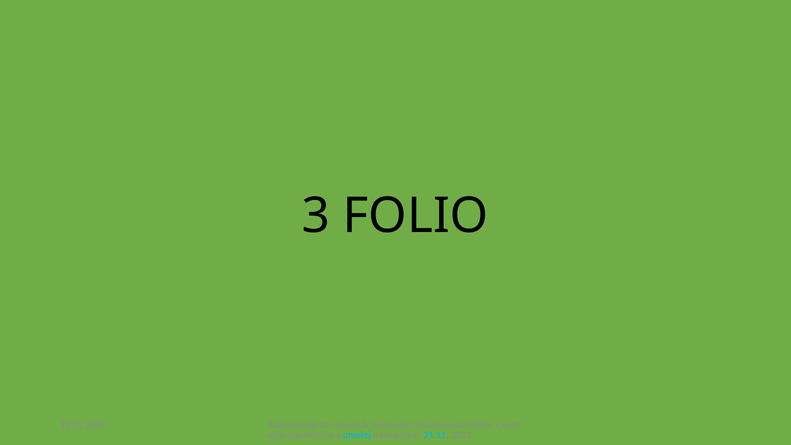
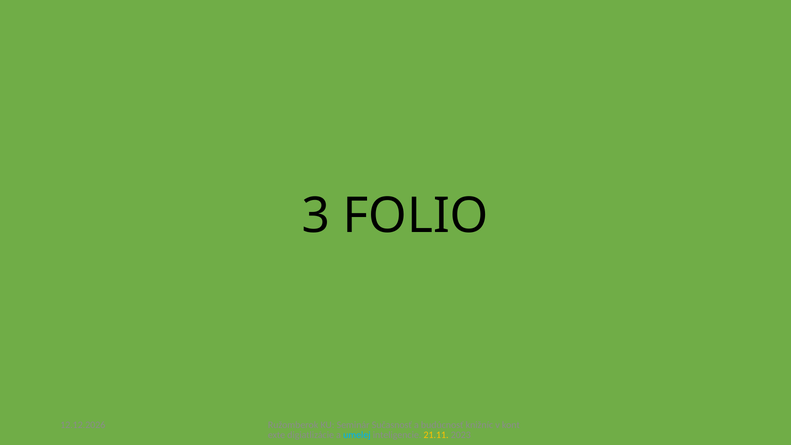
21.11 colour: light blue -> yellow (436, 435)
